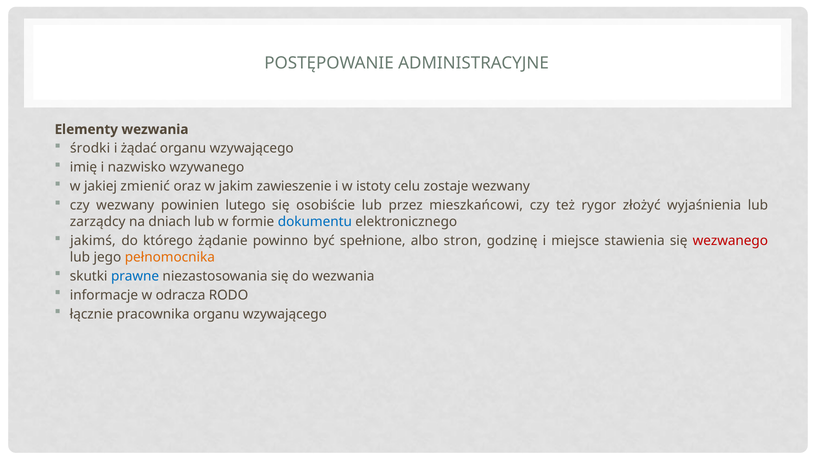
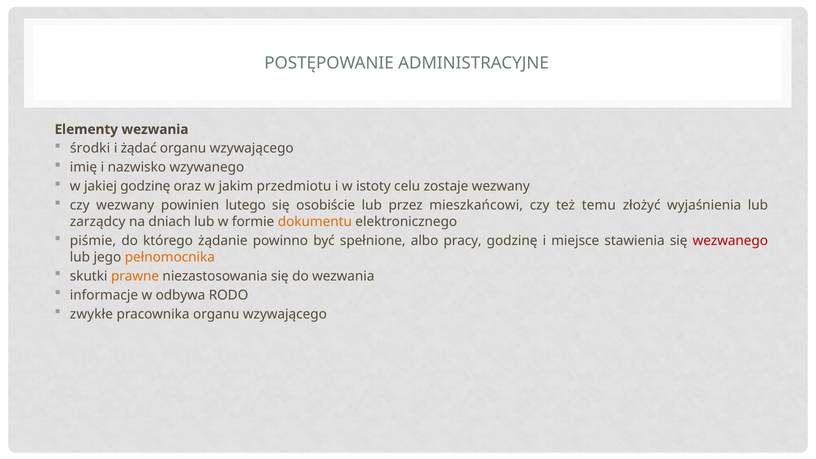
jakiej zmienić: zmienić -> godzinę (145, 186)
zawieszenie: zawieszenie -> przedmiotu (294, 186)
rygor: rygor -> temu (599, 205)
dokumentu colour: blue -> orange (315, 222)
jakimś: jakimś -> piśmie (93, 241)
stron: stron -> pracy (463, 241)
prawne colour: blue -> orange (135, 276)
odracza: odracza -> odbywa (181, 295)
łącznie: łącznie -> zwykłe (91, 314)
